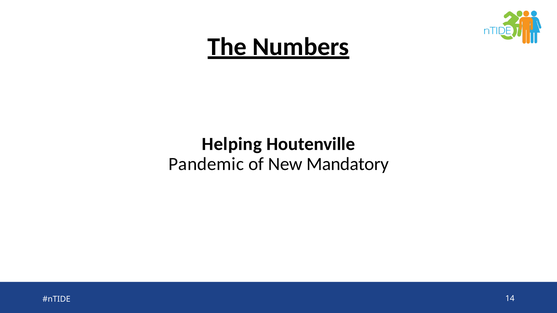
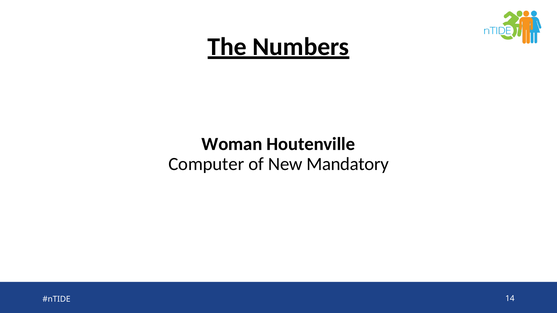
Helping: Helping -> Woman (232, 144)
Pandemic: Pandemic -> Computer (206, 164)
